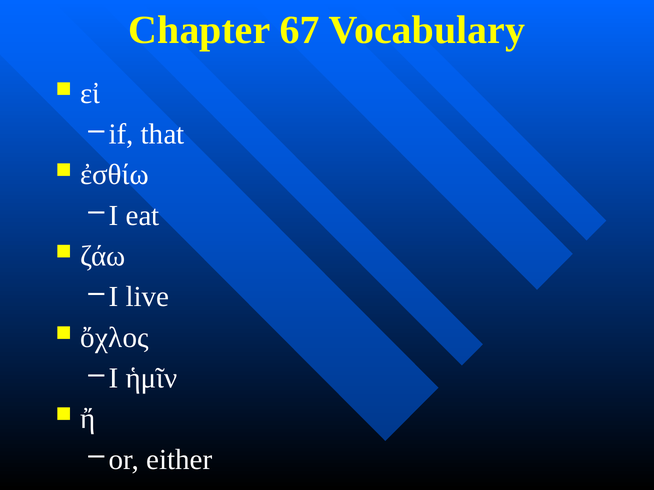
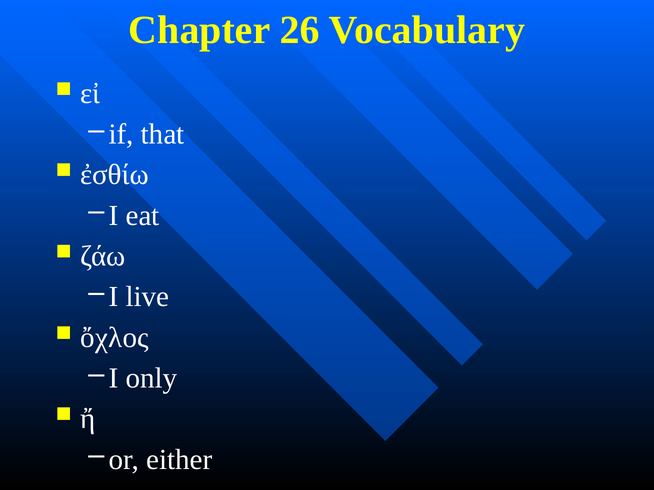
67: 67 -> 26 (300, 30)
ἡμῖν: ἡμῖν -> only (151, 379)
